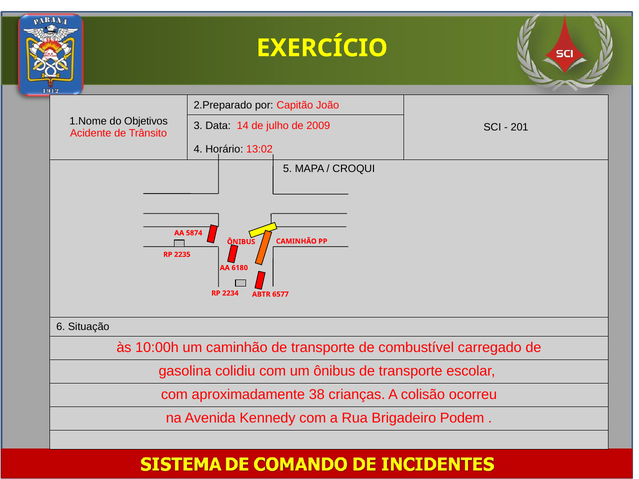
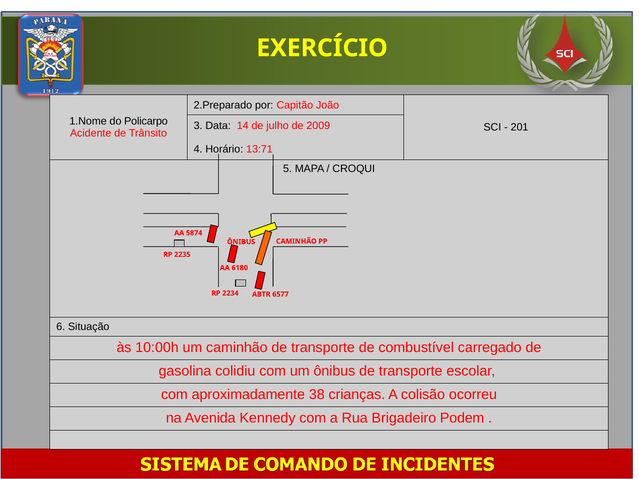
Objetivos: Objetivos -> Policarpo (146, 121)
13:02: 13:02 -> 13:71 (260, 149)
